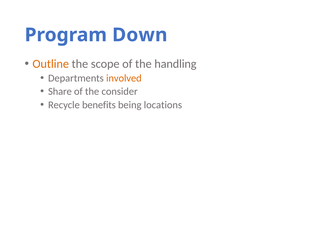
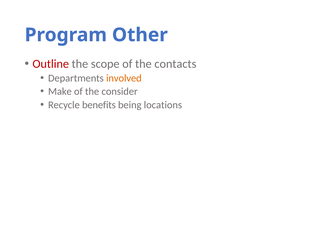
Down: Down -> Other (140, 35)
Outline colour: orange -> red (51, 64)
handling: handling -> contacts (175, 64)
Share: Share -> Make (60, 92)
